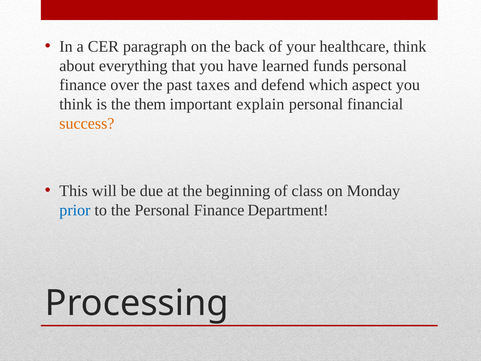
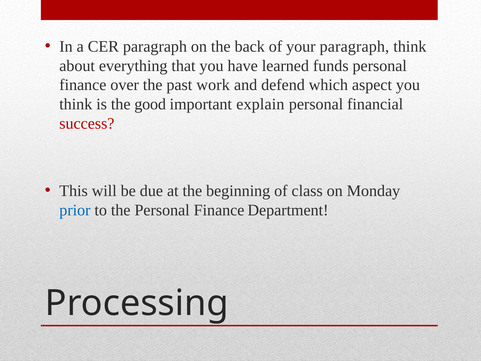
your healthcare: healthcare -> paragraph (354, 46)
taxes: taxes -> work (213, 85)
them: them -> good (150, 104)
success colour: orange -> red (87, 123)
